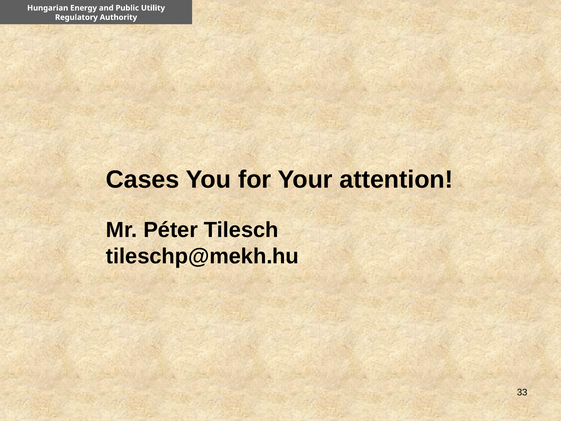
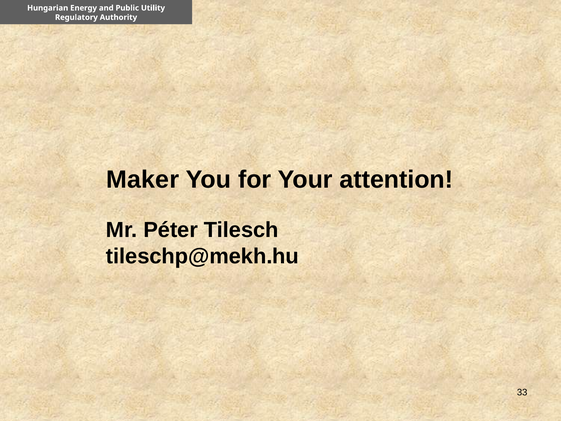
Cases: Cases -> Maker (143, 180)
